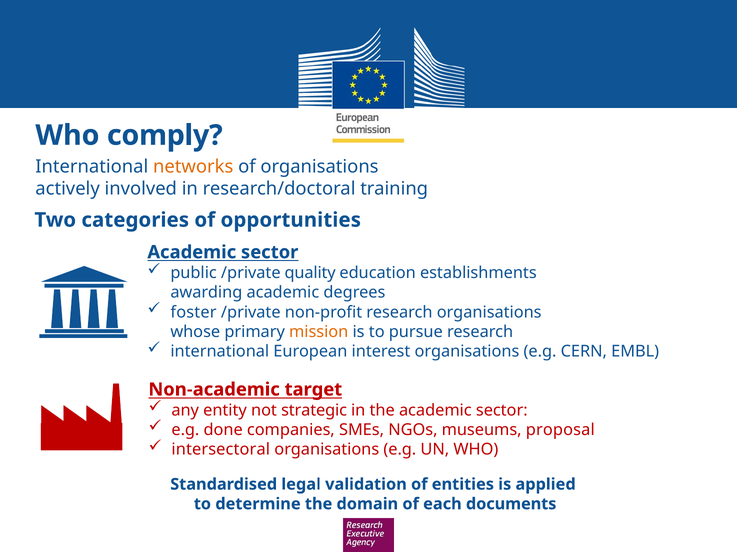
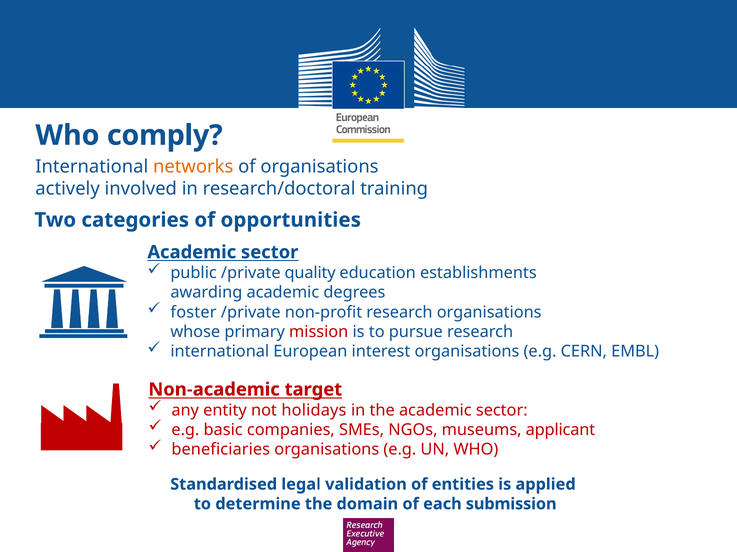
mission colour: orange -> red (319, 332)
strategic: strategic -> holidays (314, 411)
done: done -> basic (223, 430)
proposal: proposal -> applicant (560, 430)
intersectoral: intersectoral -> beneficiaries (221, 450)
documents: documents -> submission (511, 505)
